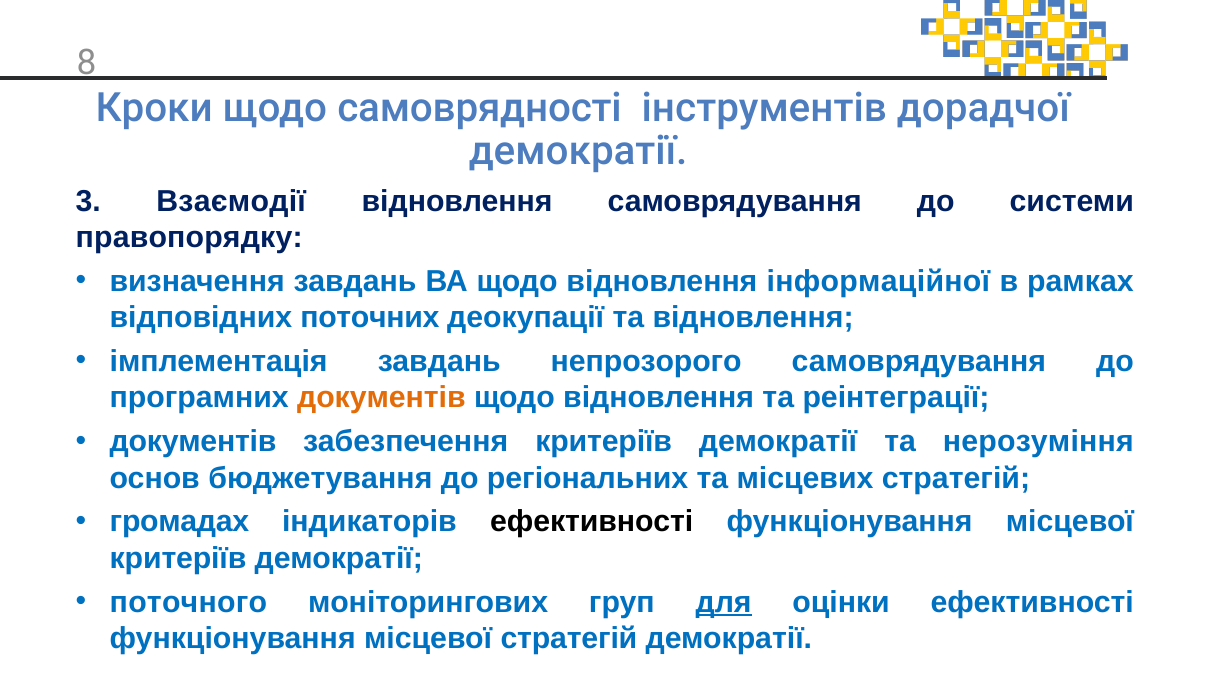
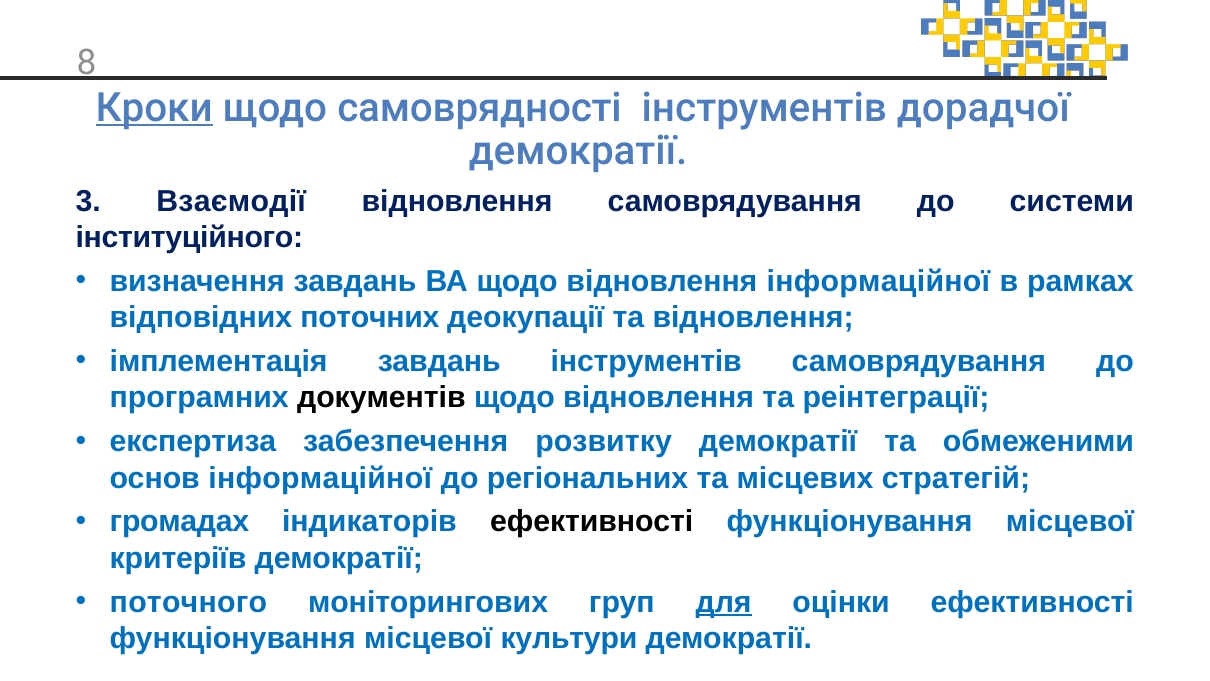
Кроки underline: none -> present (154, 108)
правопорядку: правопорядку -> інституційного (189, 237)
завдань непрозорого: непрозорого -> інструментів (646, 361)
документів colour: orange -> black (381, 398)
документів: документів -> експертиза (193, 441)
забезпечення критеріїв: критеріїв -> розвитку (604, 441)
нерозуміння: нерозуміння -> обмеженими (1039, 441)
основ бюджетування: бюджетування -> інформаційної (320, 478)
місцевої стратегій: стратегій -> культури (569, 638)
